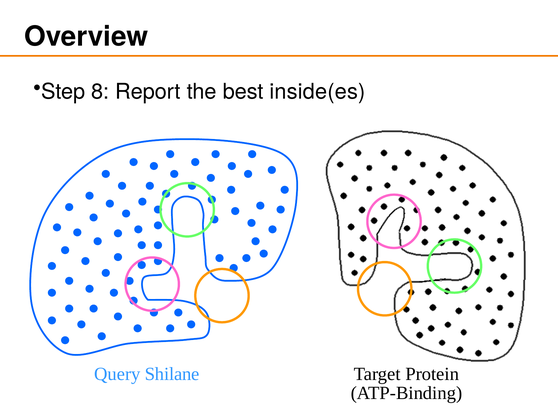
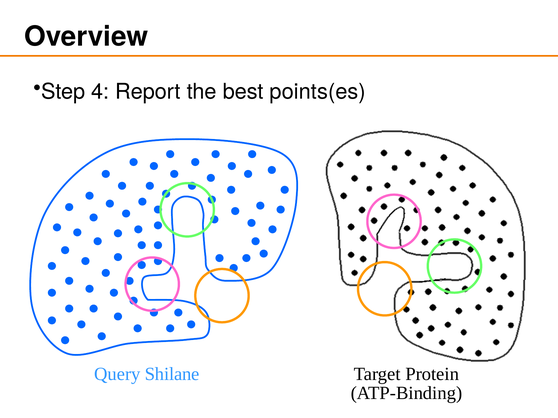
8: 8 -> 4 (100, 92)
inside(es: inside(es -> points(es (318, 92)
